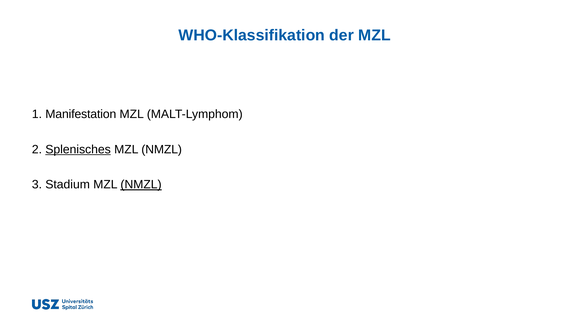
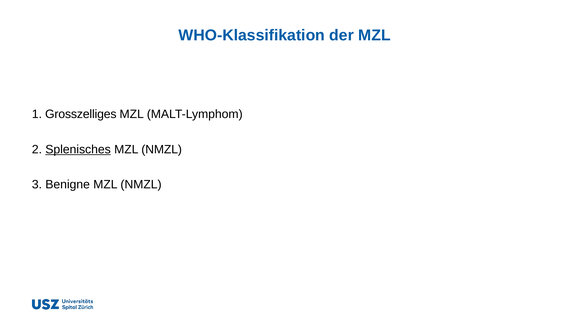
Manifestation: Manifestation -> Grosszelliges (81, 114)
Stadium: Stadium -> Benigne (68, 185)
NMZL underline: present -> none (141, 185)
